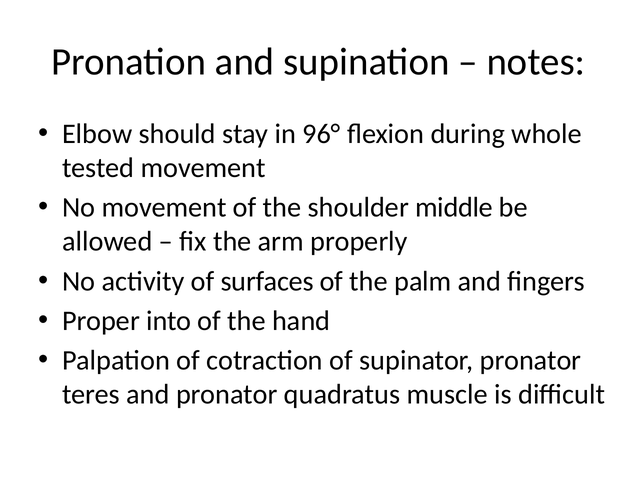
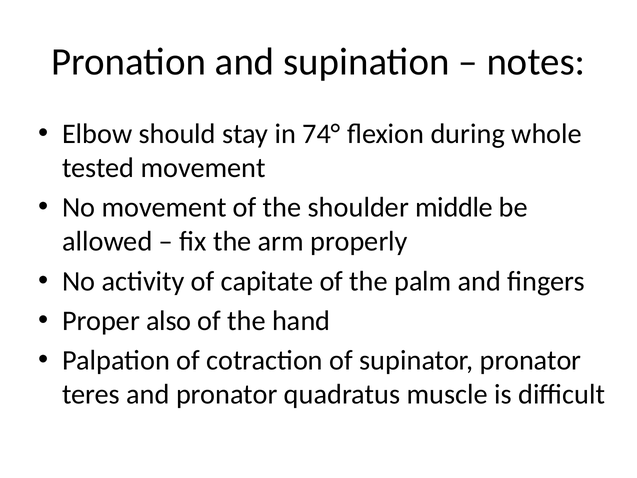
96°: 96° -> 74° (321, 134)
surfaces: surfaces -> capitate (267, 281)
into: into -> also (169, 321)
